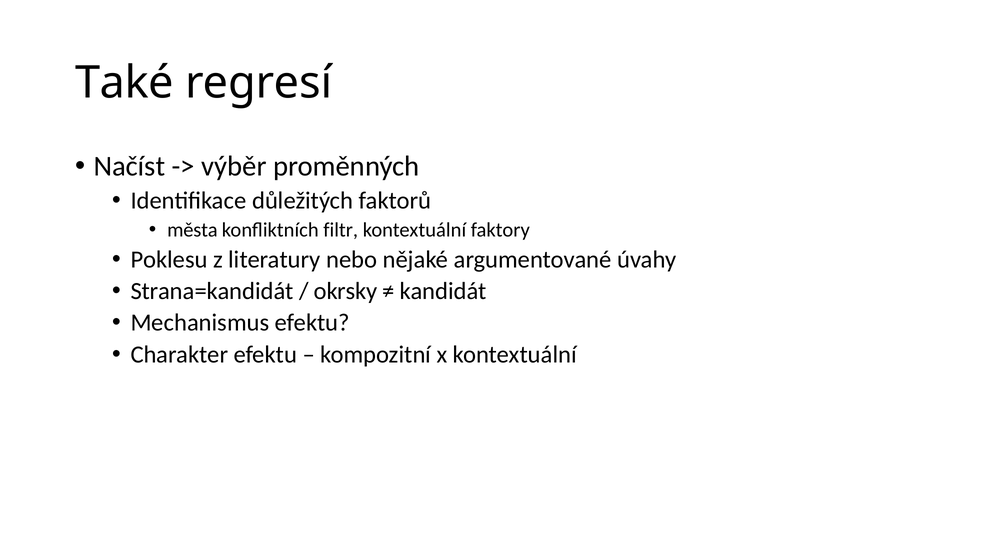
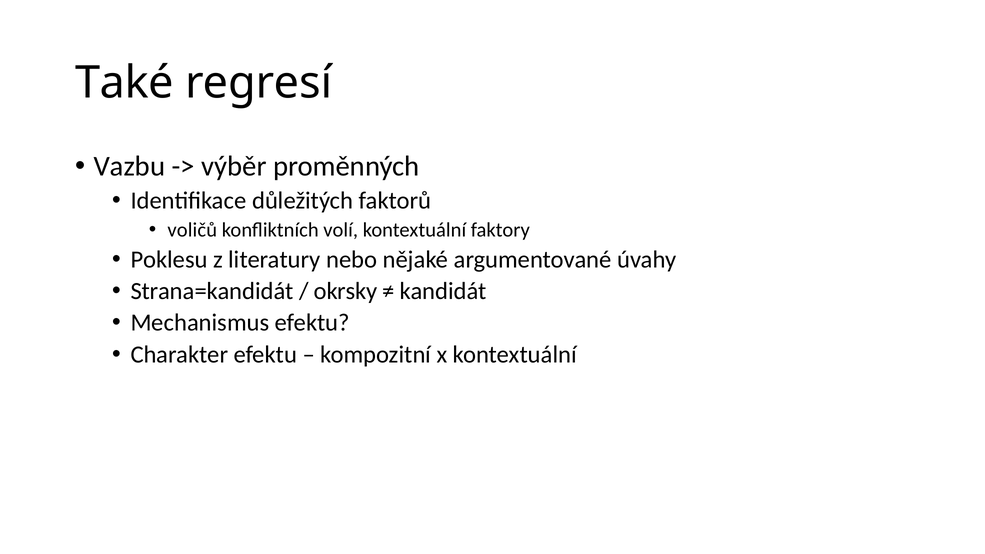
Načíst: Načíst -> Vazbu (129, 166)
města: města -> voličů (192, 230)
filtr: filtr -> volí (341, 230)
